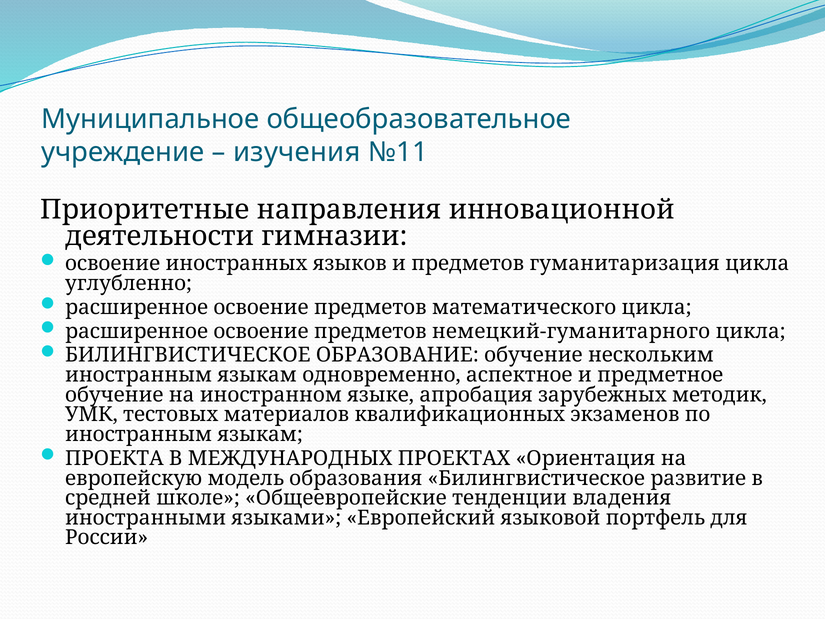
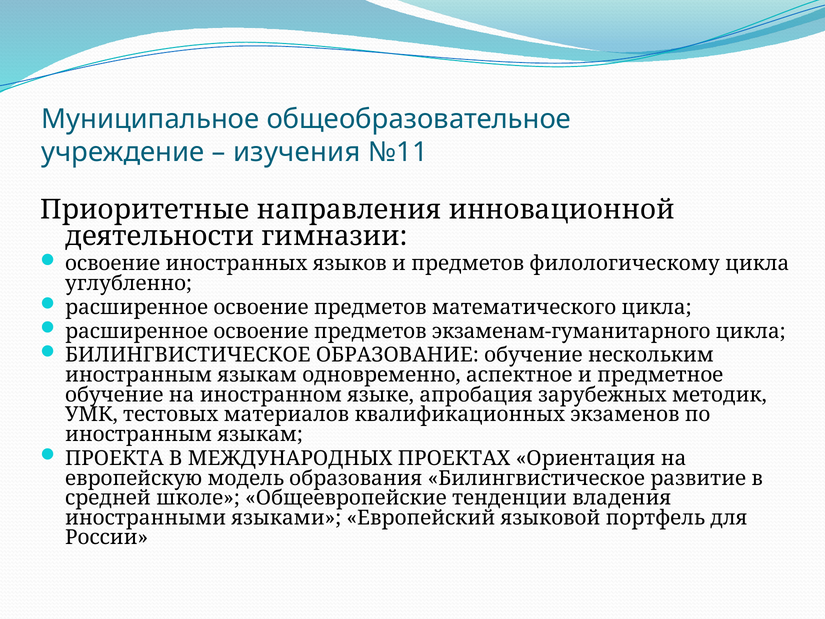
гуманитаризация: гуманитаризация -> филологическому (625, 263)
немецкий-гуманитарного: немецкий-гуманитарного -> экзаменам-гуманитарного (571, 331)
